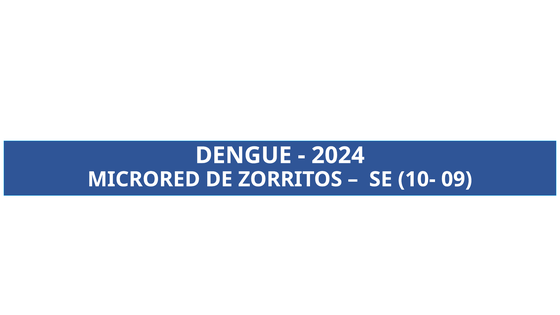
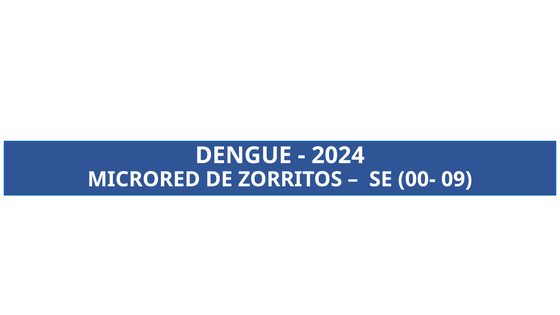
10-: 10- -> 00- (417, 179)
